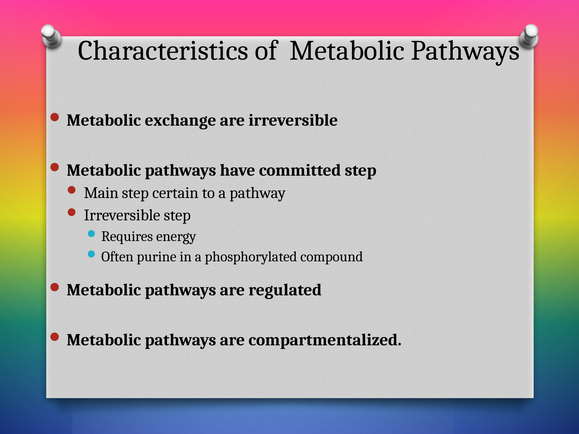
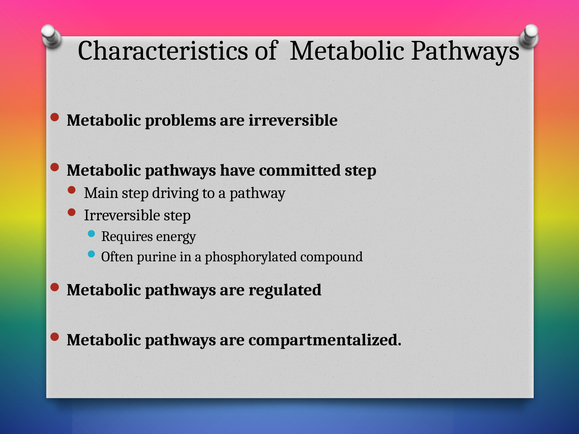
exchange: exchange -> problems (181, 120)
certain: certain -> driving (175, 193)
